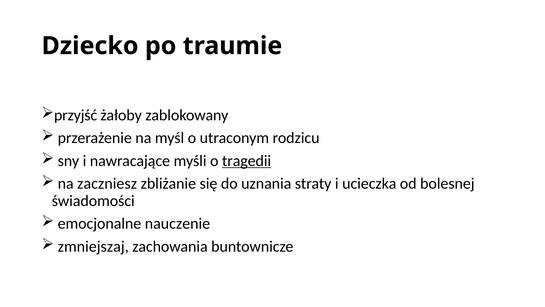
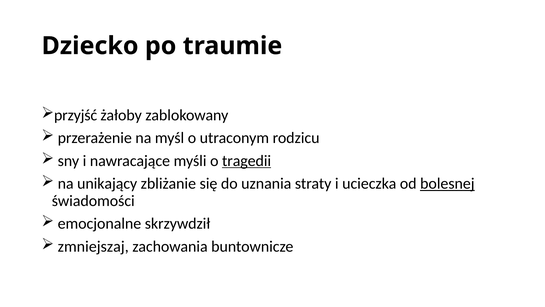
zaczniesz: zaczniesz -> unikający (107, 183)
bolesnej underline: none -> present (447, 183)
nauczenie: nauczenie -> skrzywdził (178, 223)
